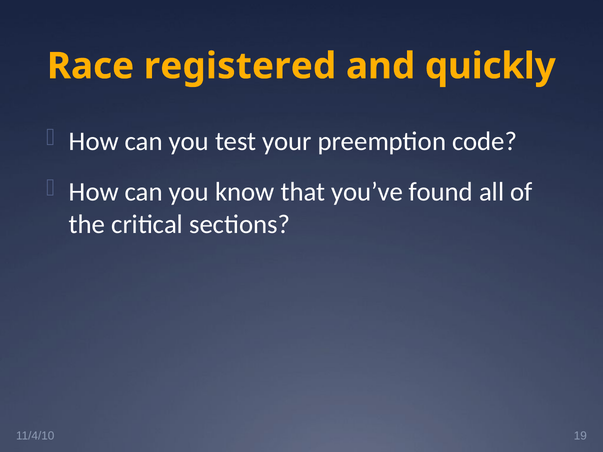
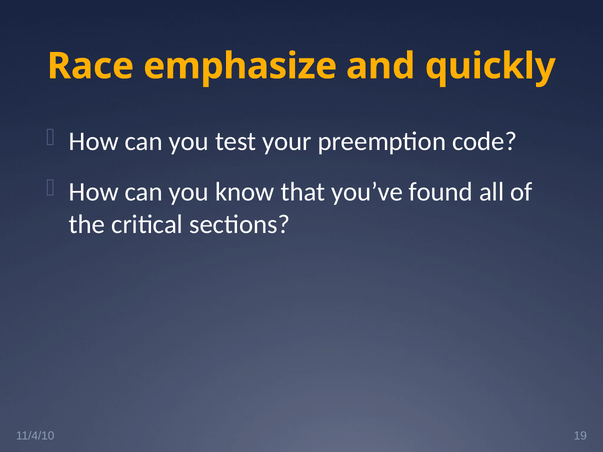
registered: registered -> emphasize (240, 66)
